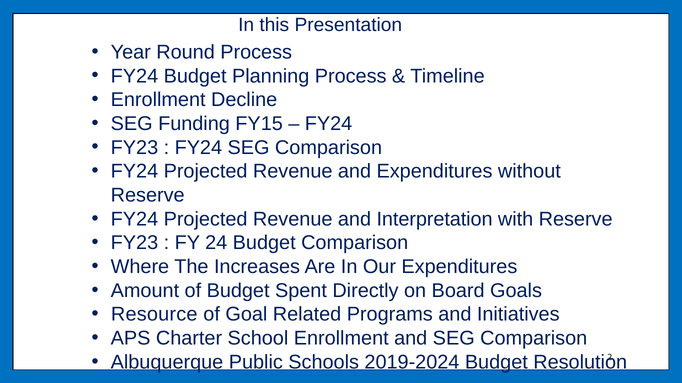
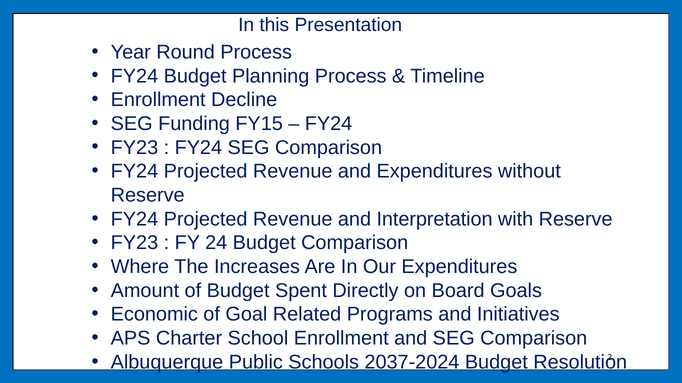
Resource: Resource -> Economic (154, 315)
2019-2024: 2019-2024 -> 2037-2024 (412, 363)
